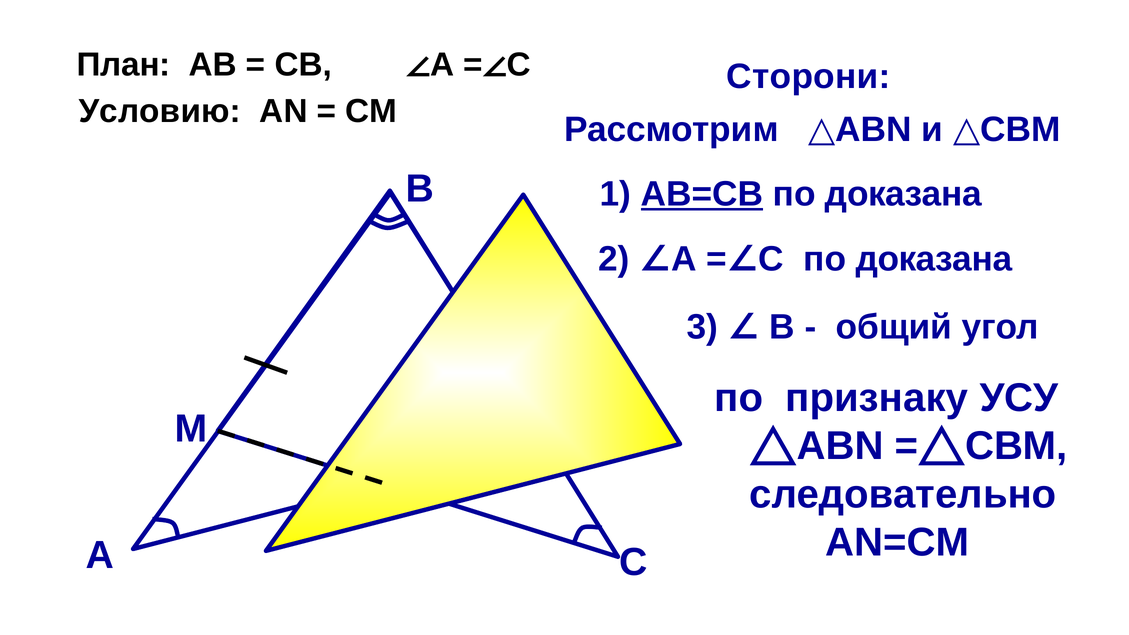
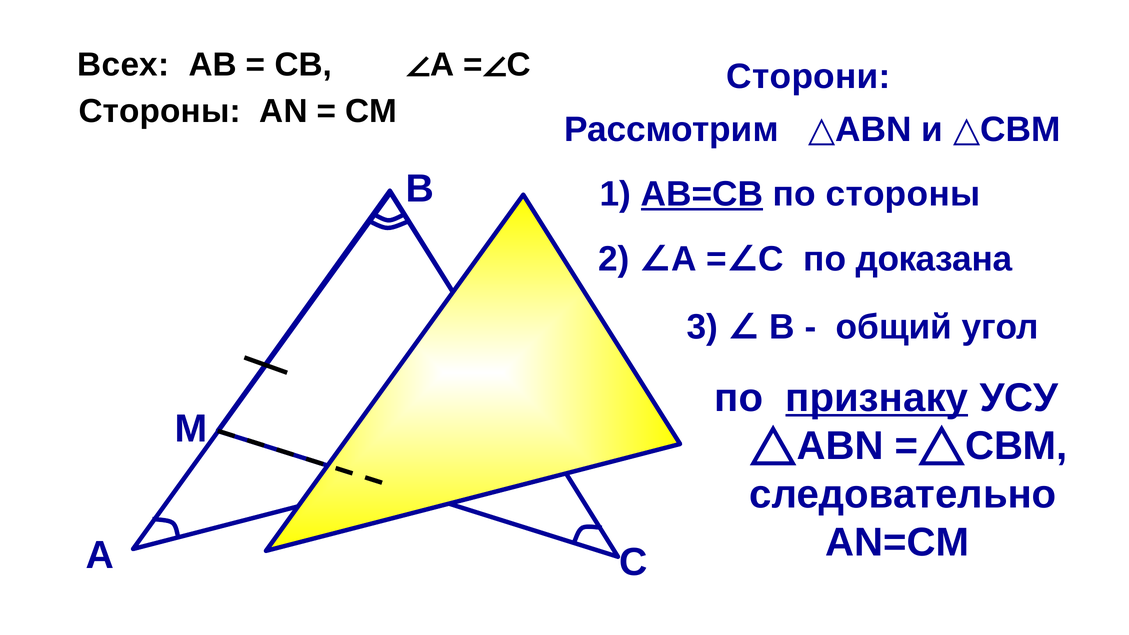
План: План -> Всех (123, 65)
Условию: Условию -> Стороны (160, 111)
доказана: доказана -> стороны (903, 194)
признаку underline: none -> present (877, 398)
